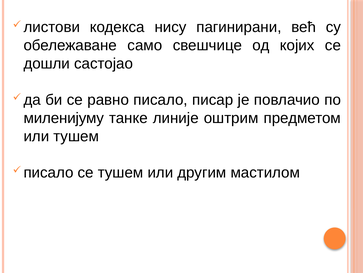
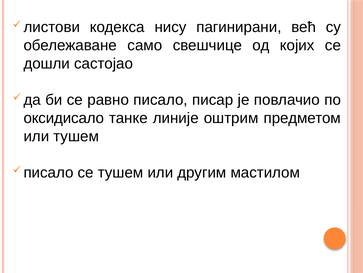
миленијуму: миленијуму -> оксидисало (64, 118)
